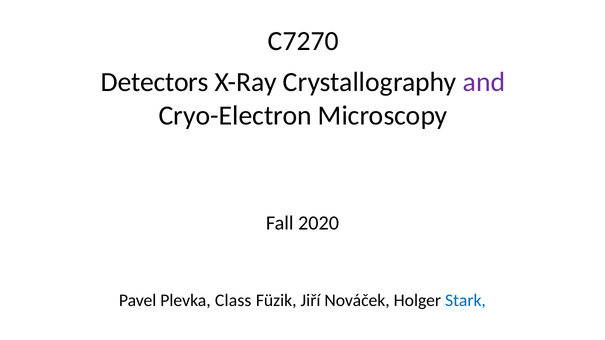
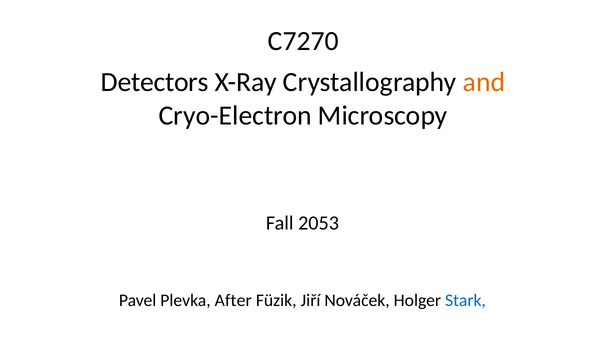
and colour: purple -> orange (484, 82)
2020: 2020 -> 2053 (319, 223)
Class: Class -> After (233, 300)
